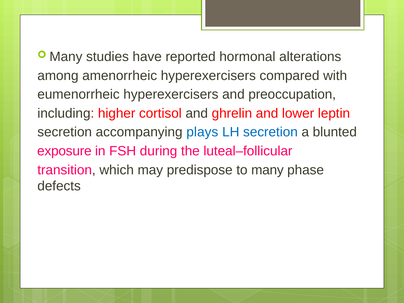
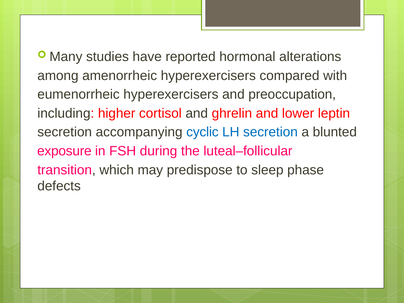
plays: plays -> cyclic (202, 132)
to many: many -> sleep (267, 170)
